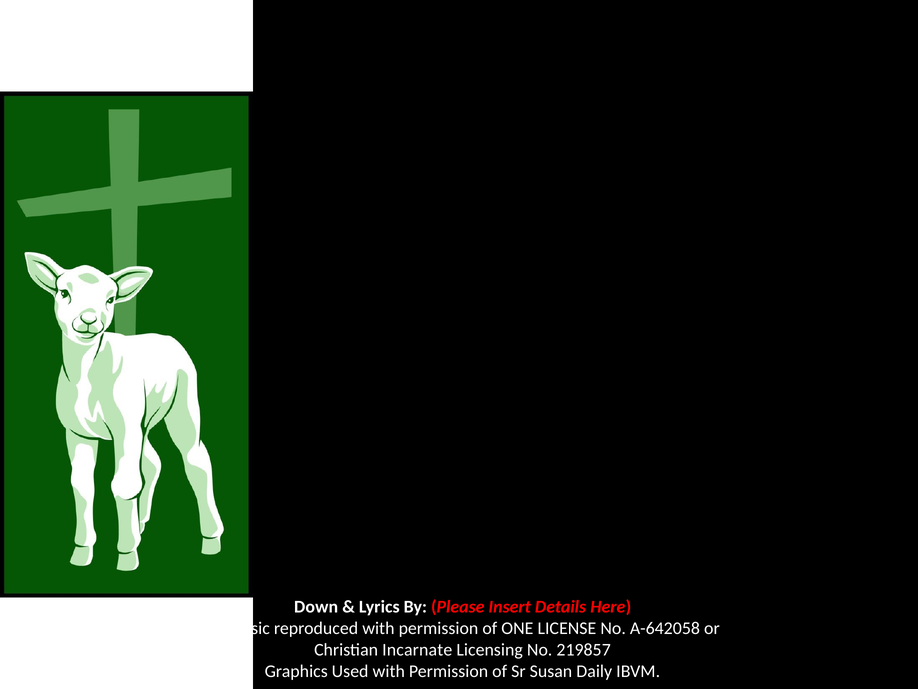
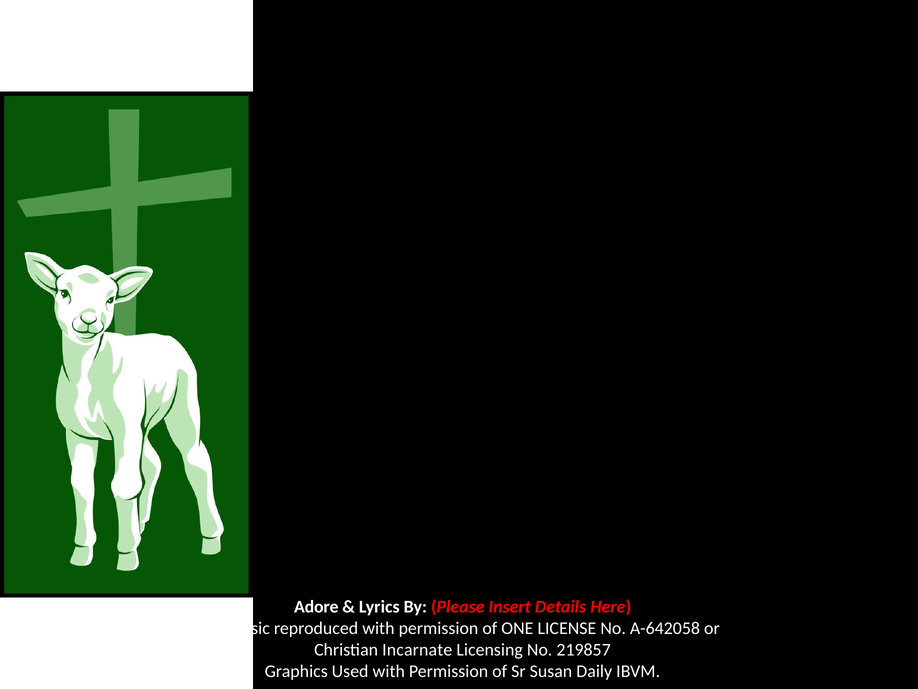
Down: Down -> Adore (316, 607)
